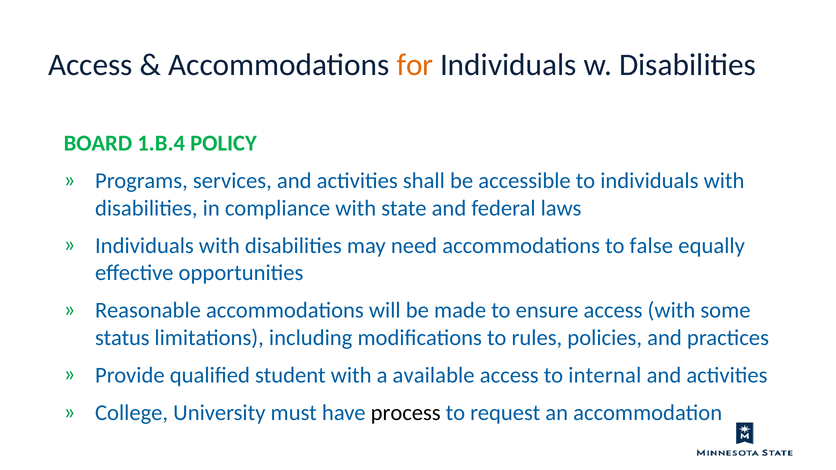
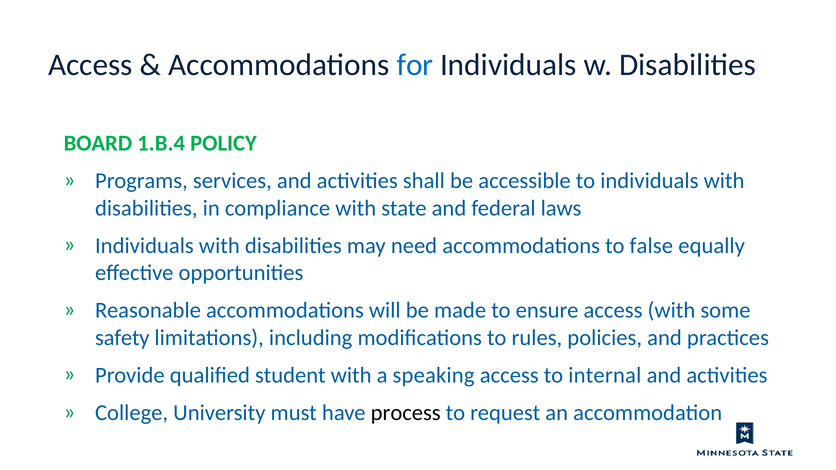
for colour: orange -> blue (415, 65)
status: status -> safety (122, 338)
available: available -> speaking (434, 375)
